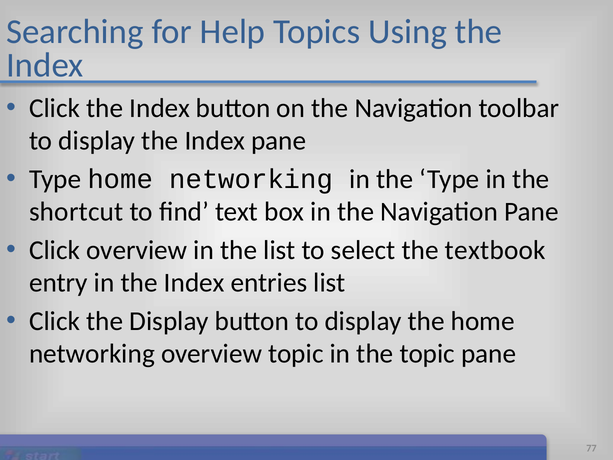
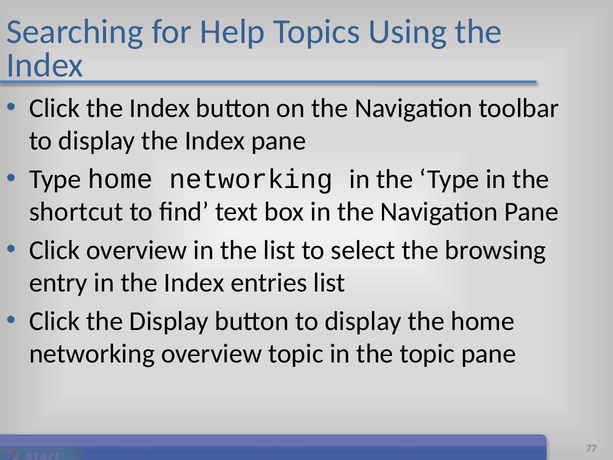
textbook: textbook -> browsing (495, 250)
